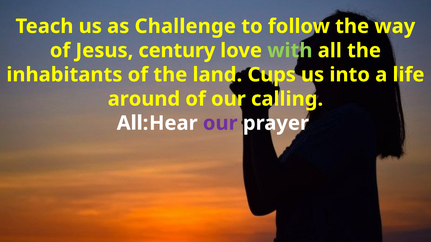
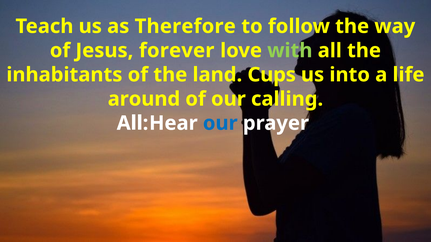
Challenge: Challenge -> Therefore (185, 26)
century: century -> forever (177, 51)
our colour: purple -> blue (220, 123)
